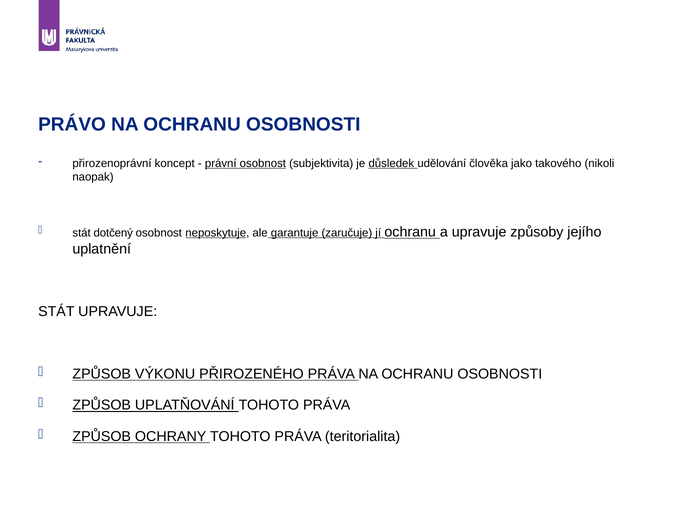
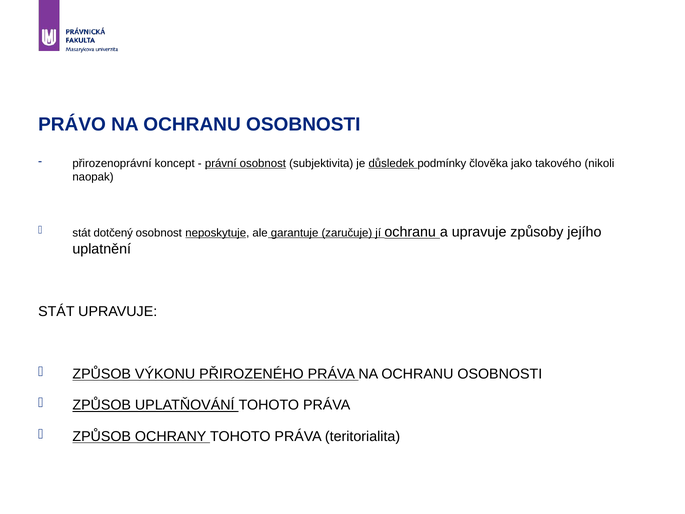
udělování: udělování -> podmínky (442, 163)
